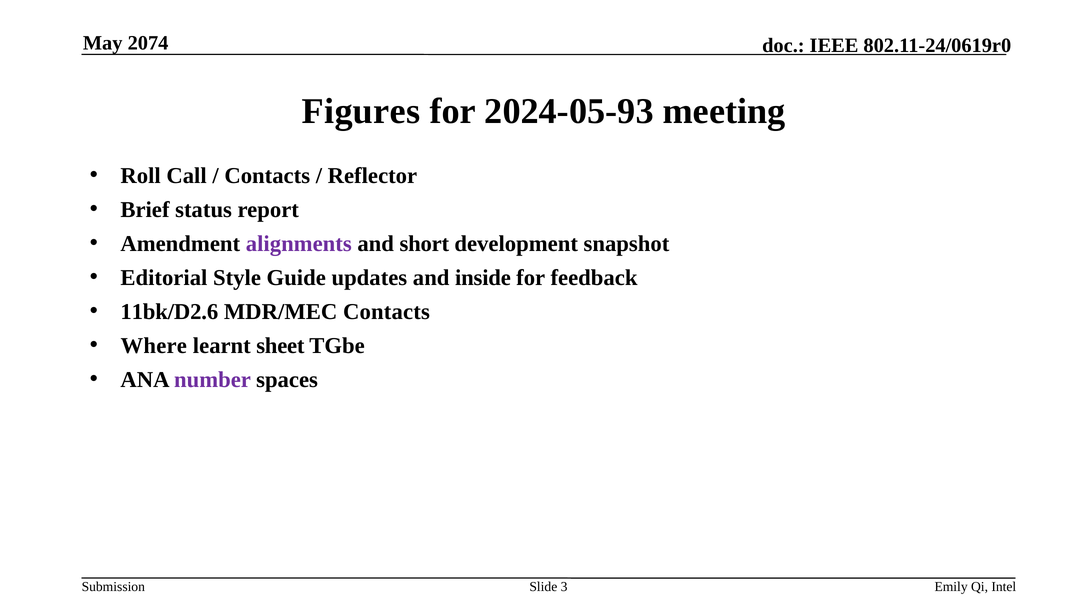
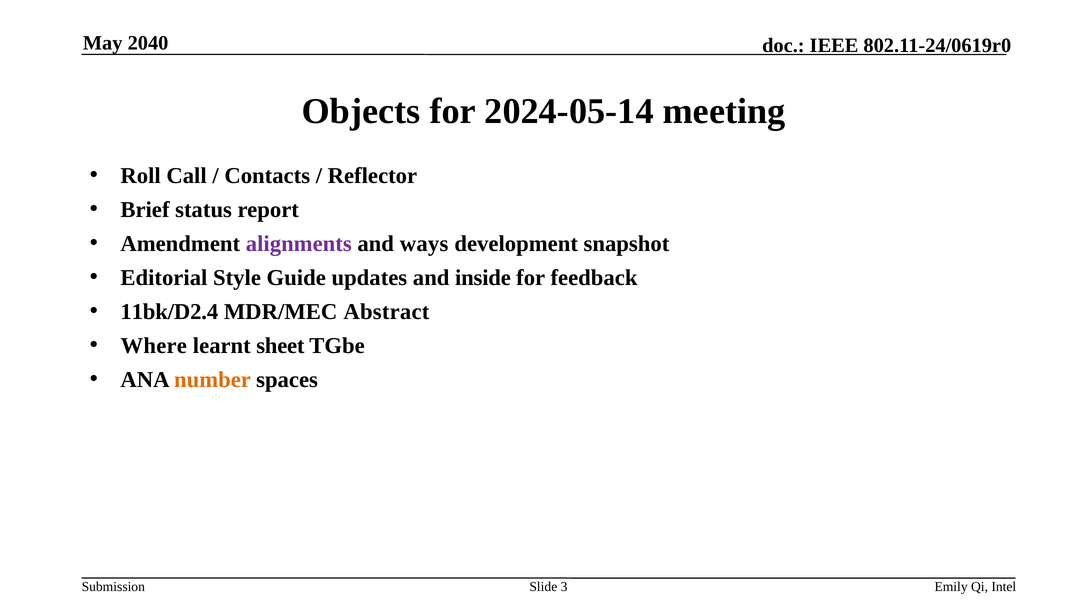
2074: 2074 -> 2040 (148, 43)
Figures: Figures -> Objects (361, 111)
2024-05-93: 2024-05-93 -> 2024-05-14 (569, 111)
short: short -> ways (424, 244)
11bk/D2.6: 11bk/D2.6 -> 11bk/D2.4 (169, 312)
MDR/MEC Contacts: Contacts -> Abstract (386, 312)
number colour: purple -> orange (212, 380)
